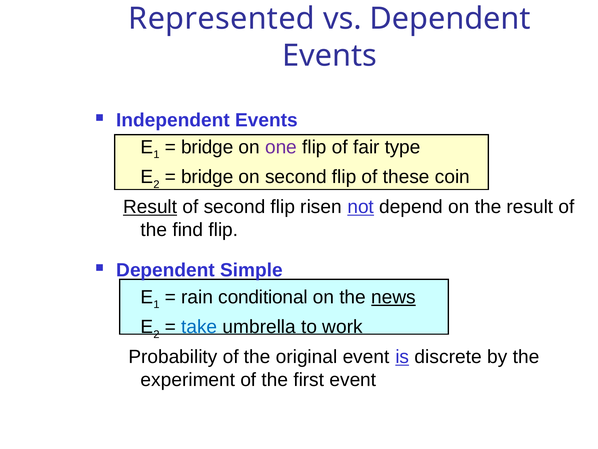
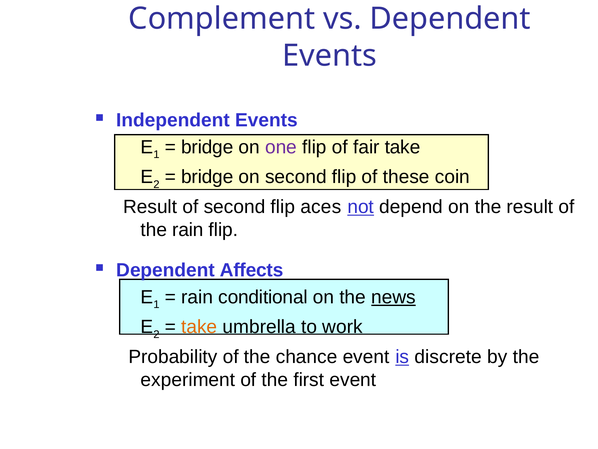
Represented: Represented -> Complement (222, 19)
fair type: type -> take (403, 147)
Result underline: present -> none (150, 207)
risen: risen -> aces (321, 207)
the find: find -> rain (188, 230)
Simple: Simple -> Affects (252, 270)
take colour: blue -> orange (199, 327)
original: original -> chance (307, 356)
